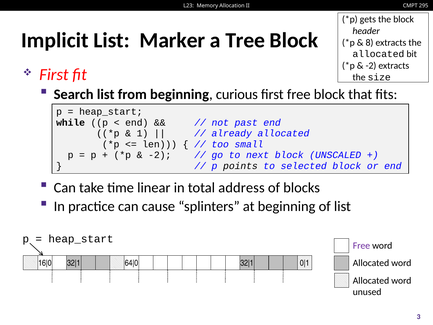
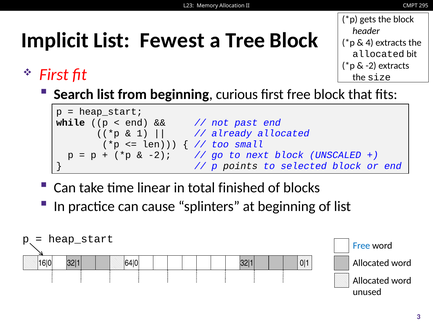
Marker: Marker -> Fewest (172, 40)
8: 8 -> 4 (369, 42)
address: address -> finished (242, 187)
Free colour: purple -> blue (361, 245)
